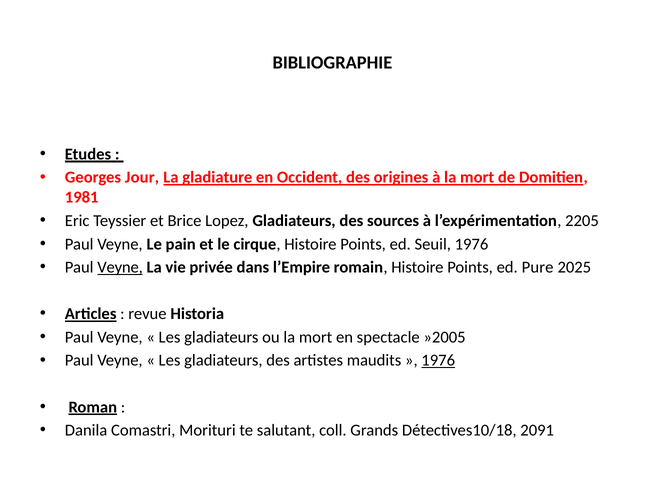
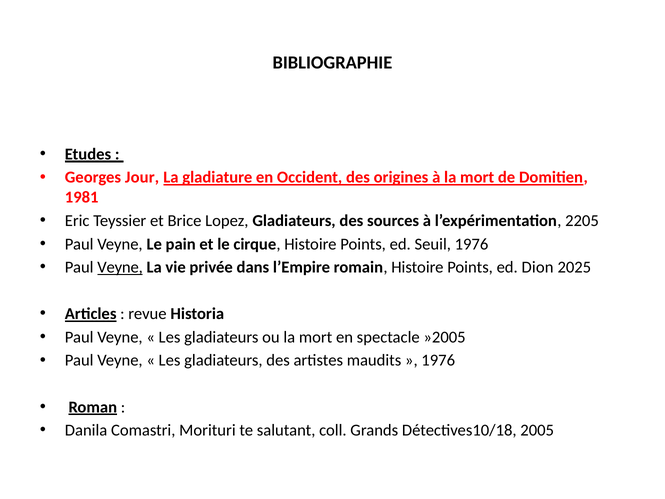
Pure: Pure -> Dion (538, 267)
1976 underline: present -> none (438, 360)
2091: 2091 -> 2005 (537, 430)
